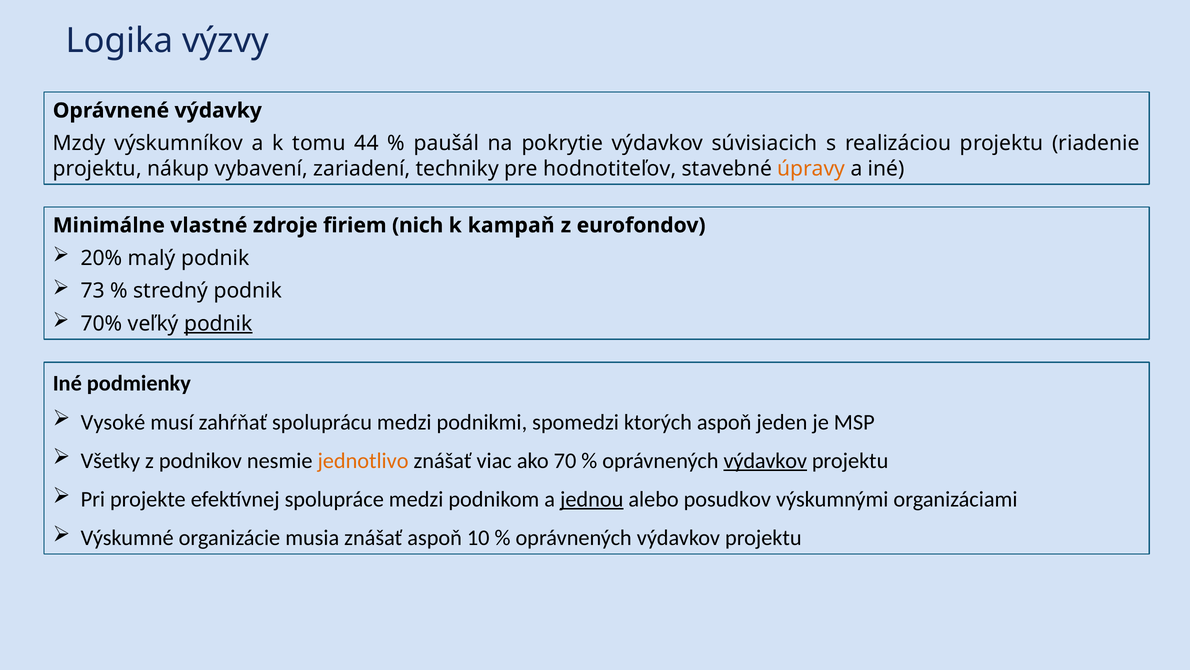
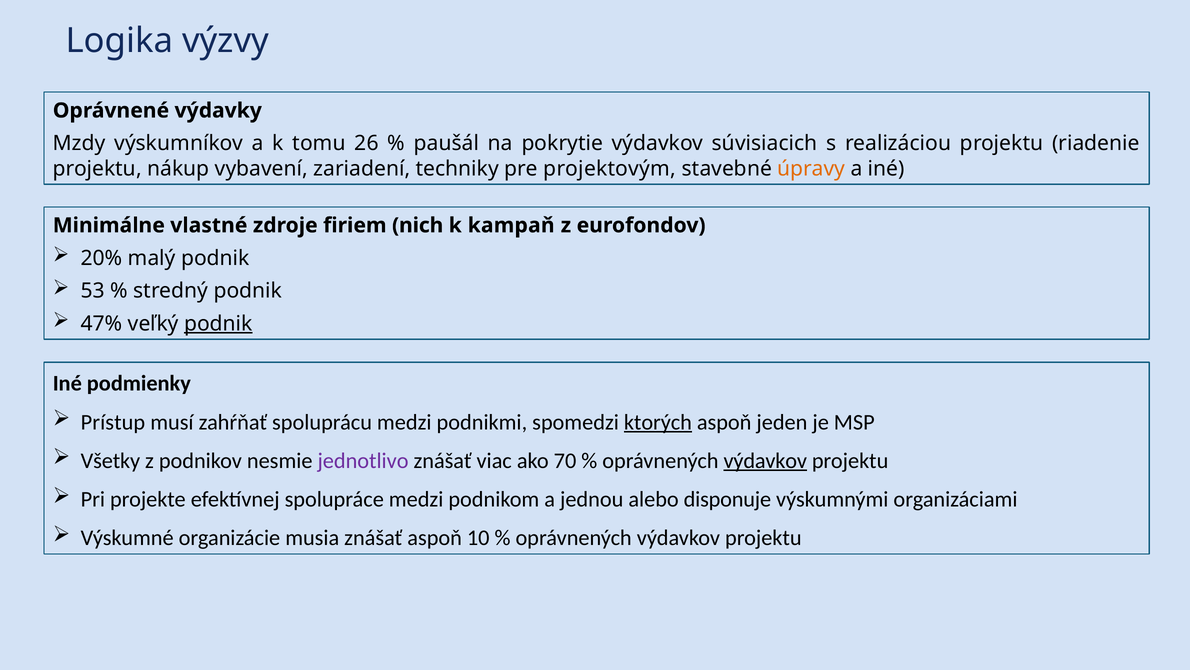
44: 44 -> 26 (367, 143)
hodnotiteľov: hodnotiteľov -> projektovým (610, 169)
73: 73 -> 53 (93, 291)
70%: 70% -> 47% (102, 323)
Vysoké: Vysoké -> Prístup (113, 422)
ktorých underline: none -> present (658, 422)
jednotlivo colour: orange -> purple (363, 460)
jednou underline: present -> none (592, 499)
posudkov: posudkov -> disponuje (727, 499)
